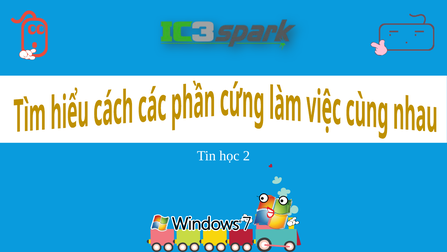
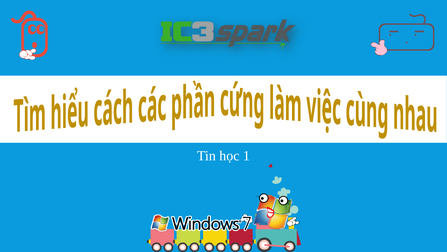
2: 2 -> 1 (246, 156)
